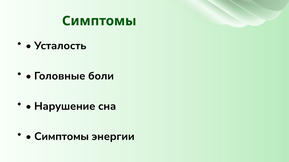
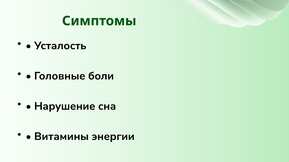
Симптомы: Симптомы -> Витамины (61, 137)
